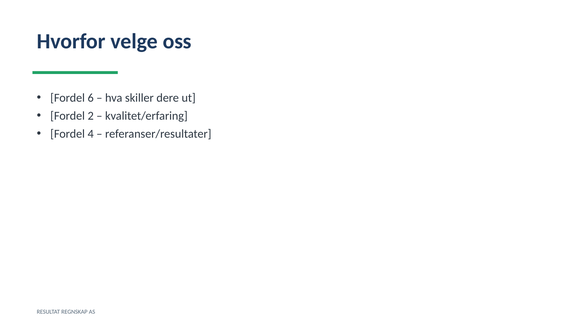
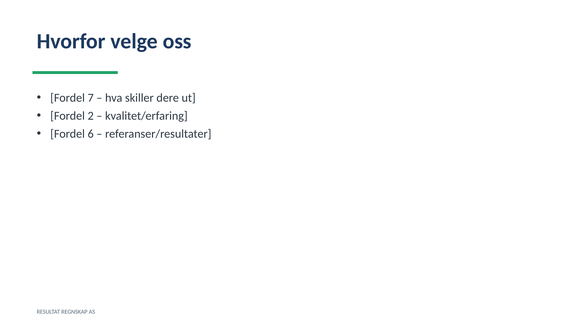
6: 6 -> 7 (91, 98)
4: 4 -> 6 (91, 134)
